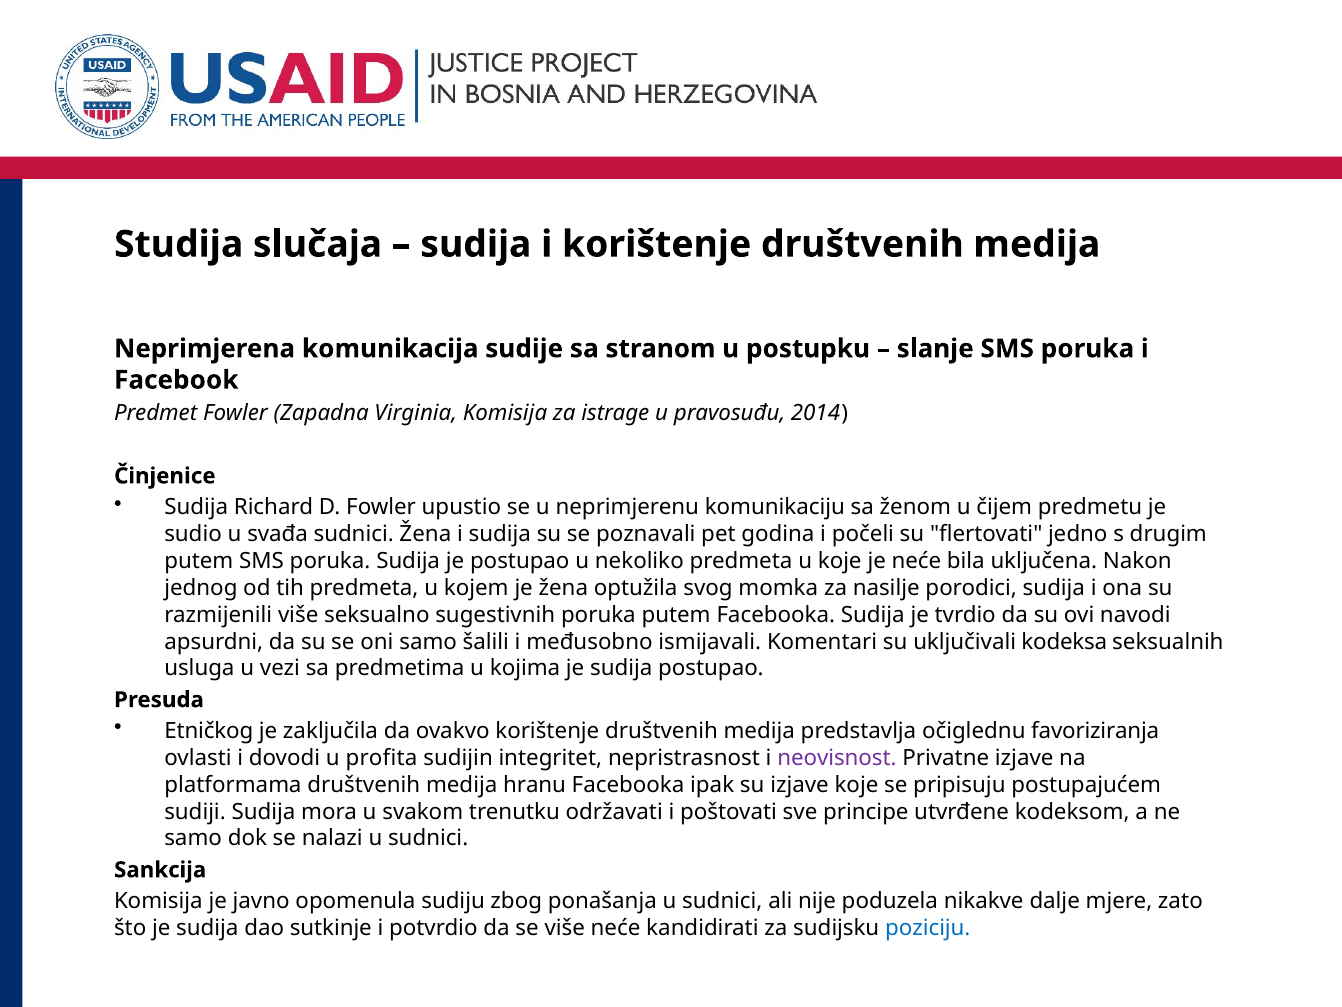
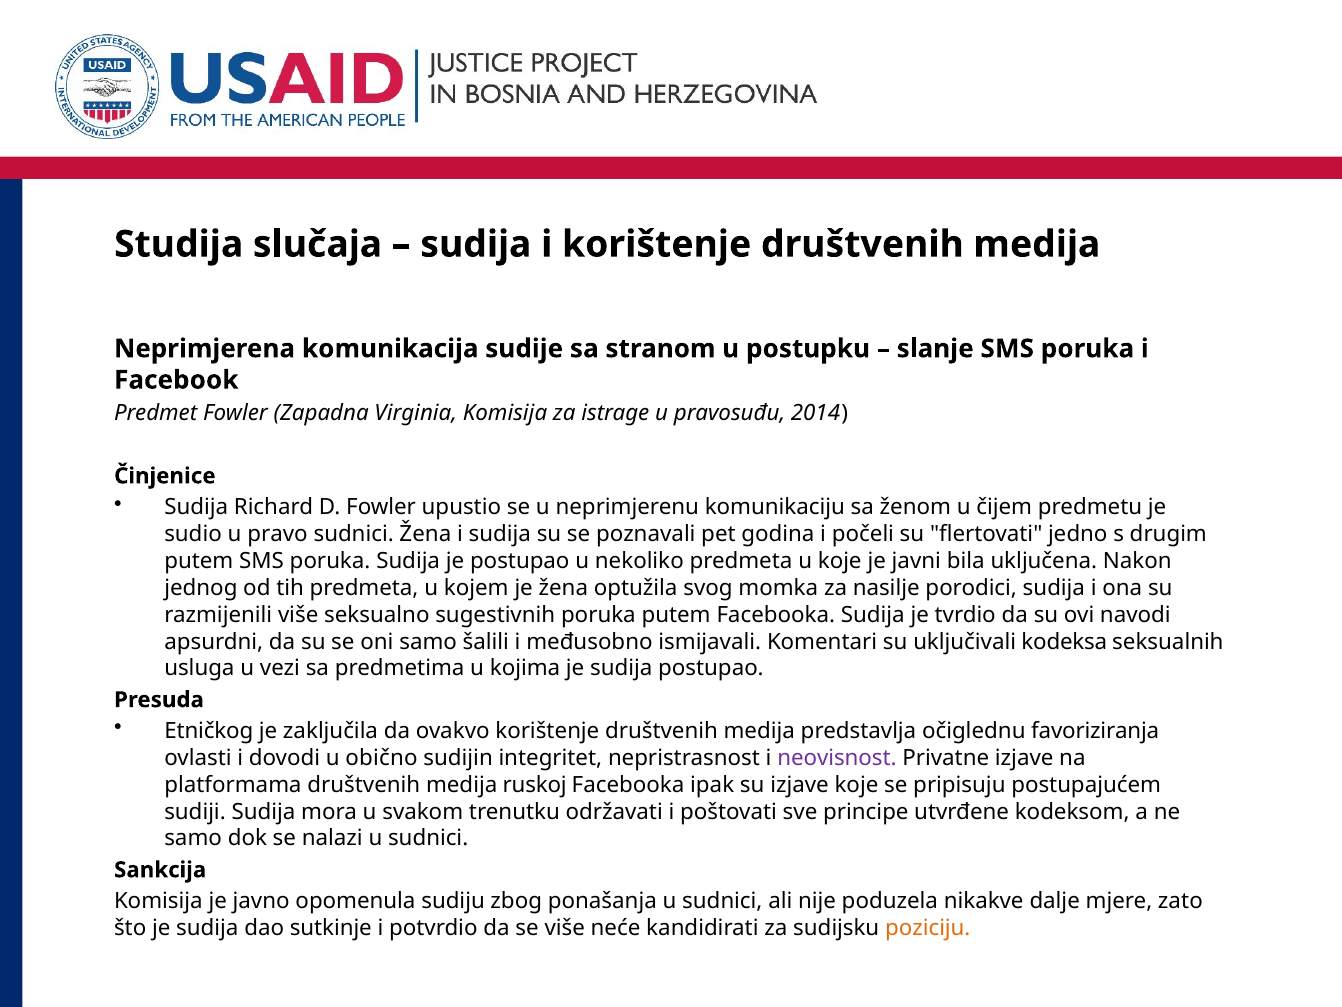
svađa: svađa -> pravo (277, 534)
je neće: neće -> javni (916, 561)
profita: profita -> obično (382, 758)
hranu: hranu -> ruskoj (535, 785)
poziciju colour: blue -> orange (928, 928)
